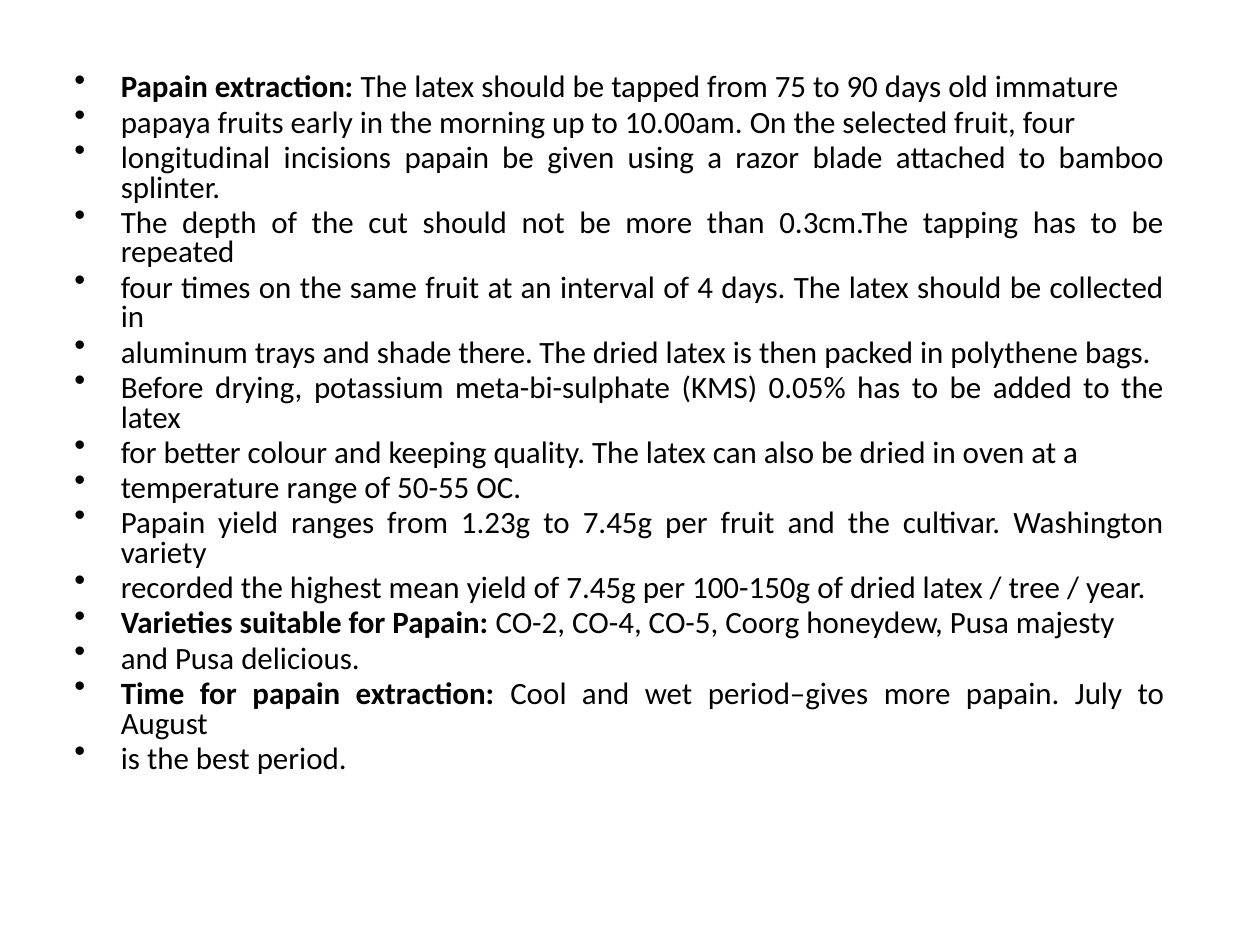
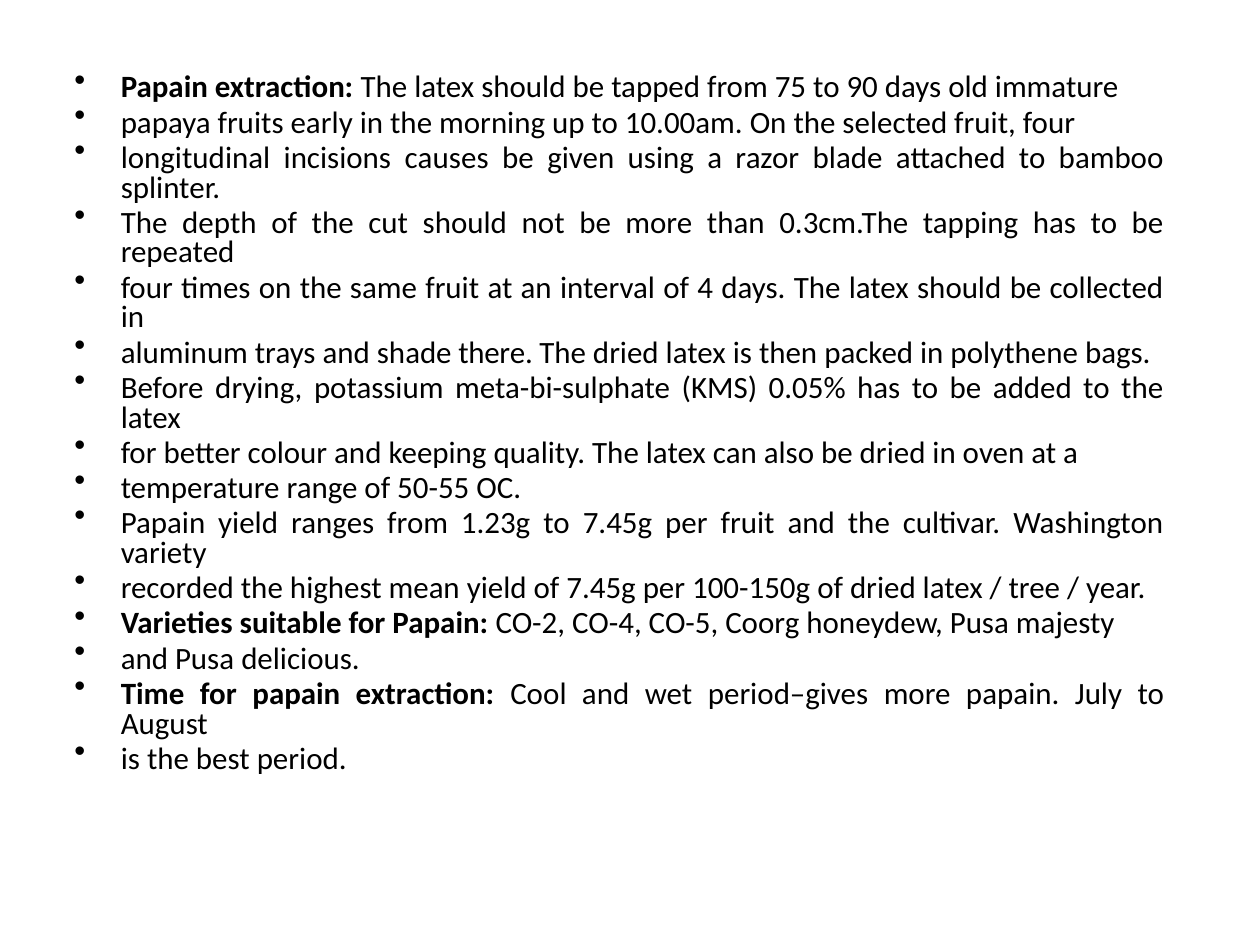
incisions papain: papain -> causes (447, 158)
